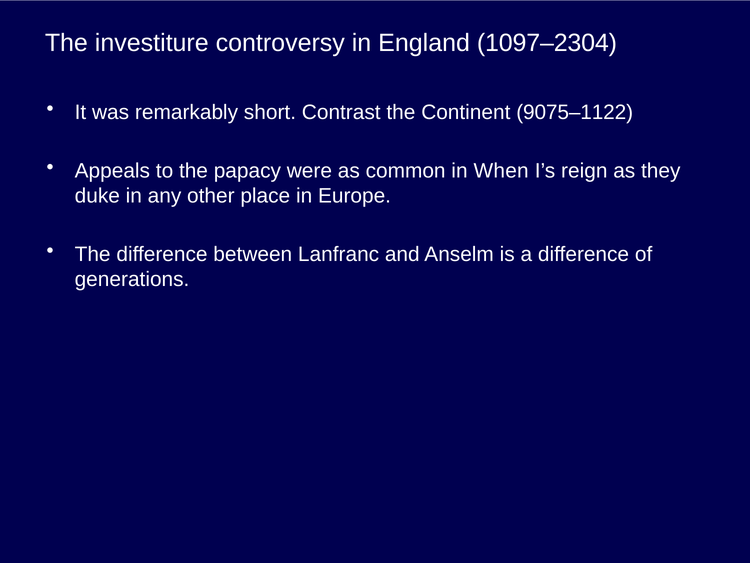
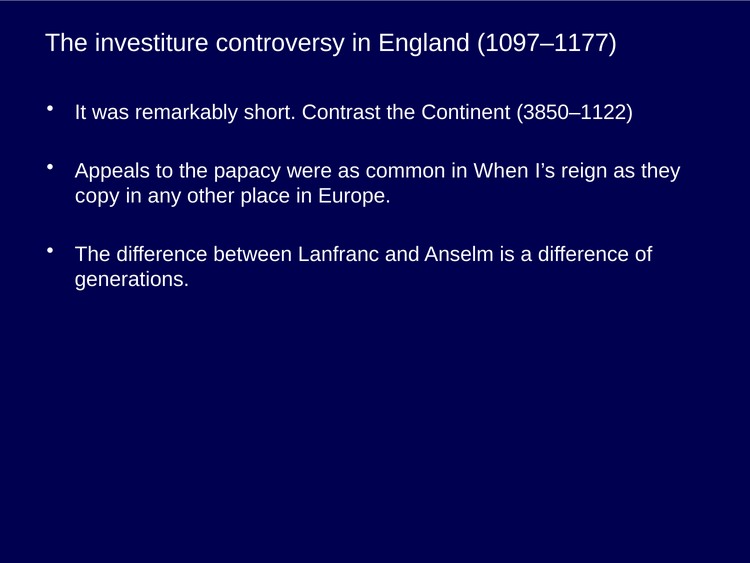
1097–2304: 1097–2304 -> 1097–1177 (547, 43)
9075–1122: 9075–1122 -> 3850–1122 (575, 112)
duke: duke -> copy (97, 196)
